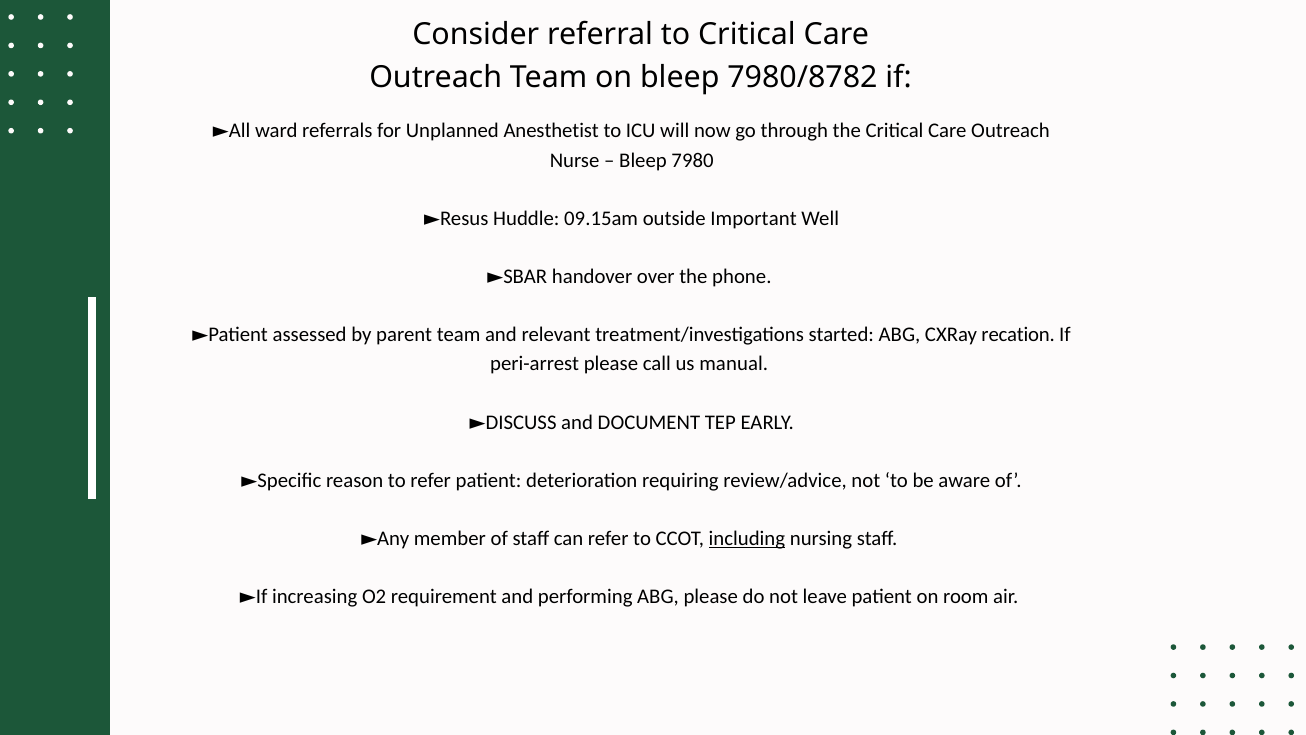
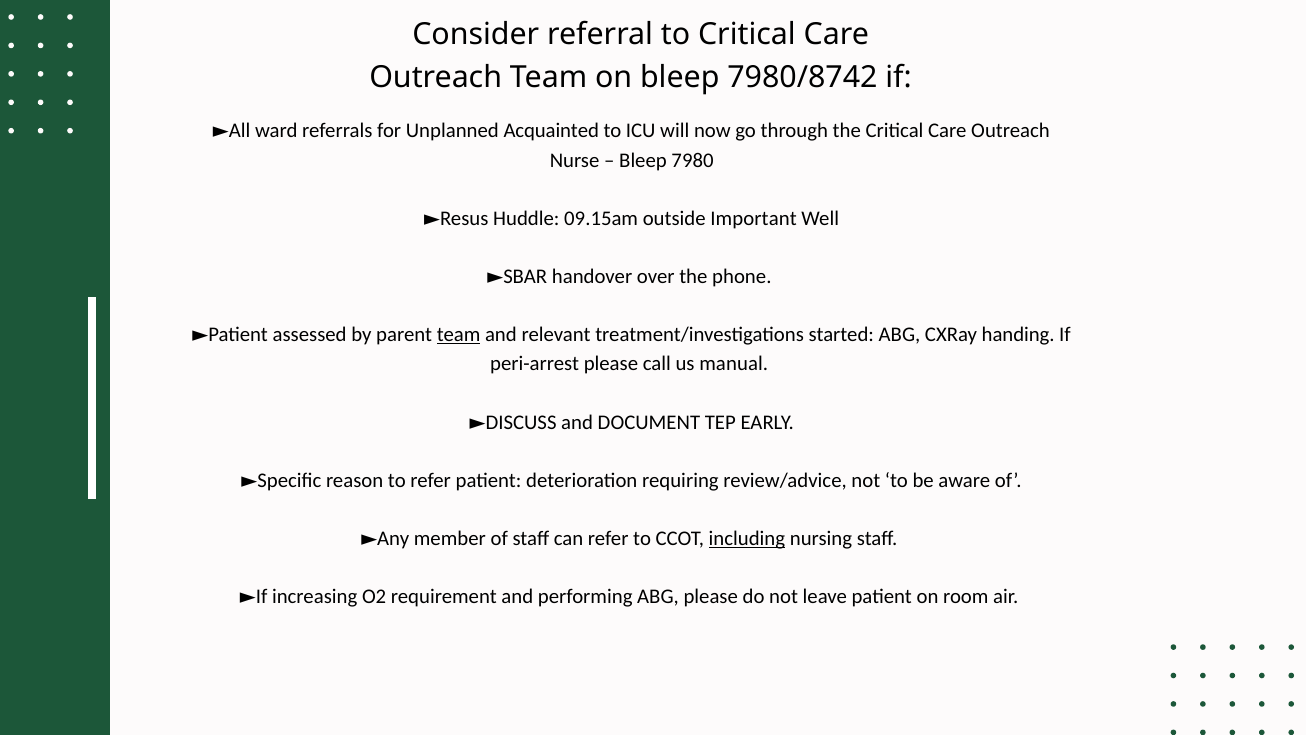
7980/8782: 7980/8782 -> 7980/8742 (802, 77)
Anesthetist: Anesthetist -> Acquainted (551, 131)
team underline: none -> present (459, 335)
recation: recation -> handing (1018, 335)
